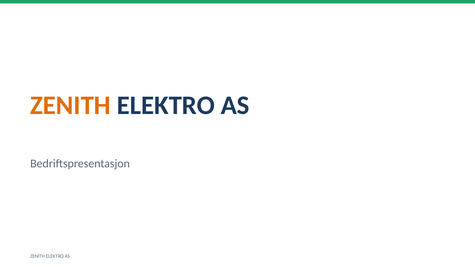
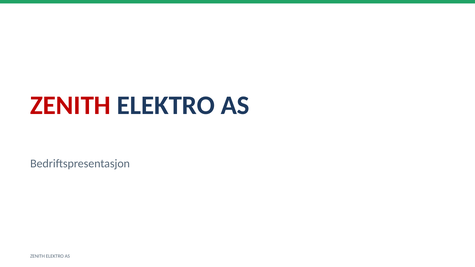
ZENITH colour: orange -> red (70, 105)
